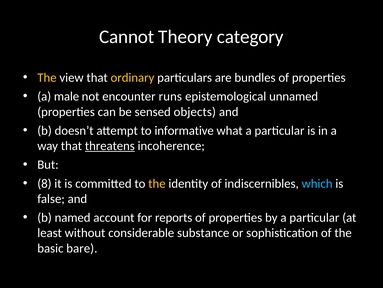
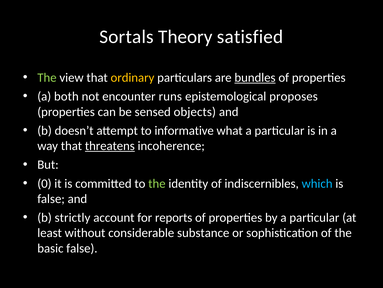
Cannot: Cannot -> Sortals (127, 37)
category: category -> satisfied (250, 37)
The colour: yellow -> light green (47, 77)
bundles underline: none -> present (255, 77)
male: male -> both (66, 96)
unnamed: unnamed -> proposes (294, 96)
8: 8 -> 0 (44, 183)
the colour: yellow -> light green (157, 183)
named: named -> strictly (72, 217)
basic bare: bare -> false (82, 248)
